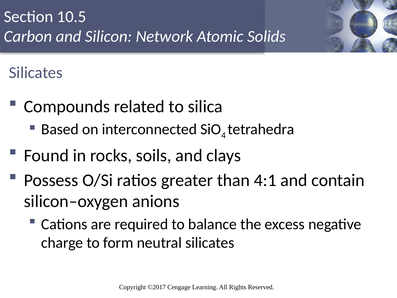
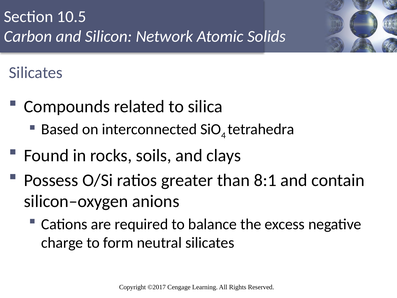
4:1: 4:1 -> 8:1 (265, 180)
